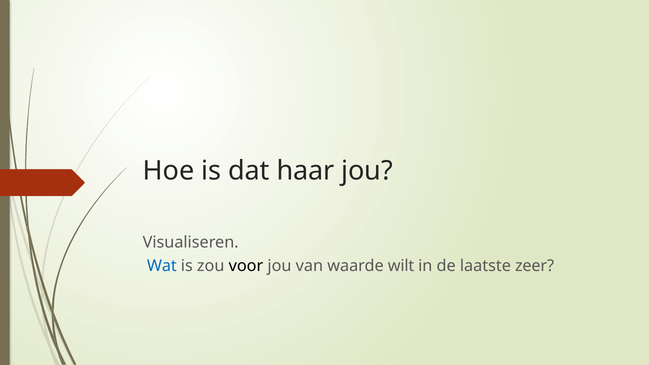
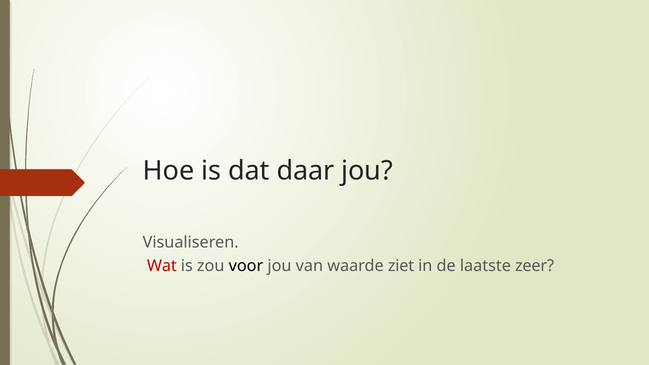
haar: haar -> daar (306, 171)
Wat colour: blue -> red (162, 266)
wilt: wilt -> ziet (401, 266)
